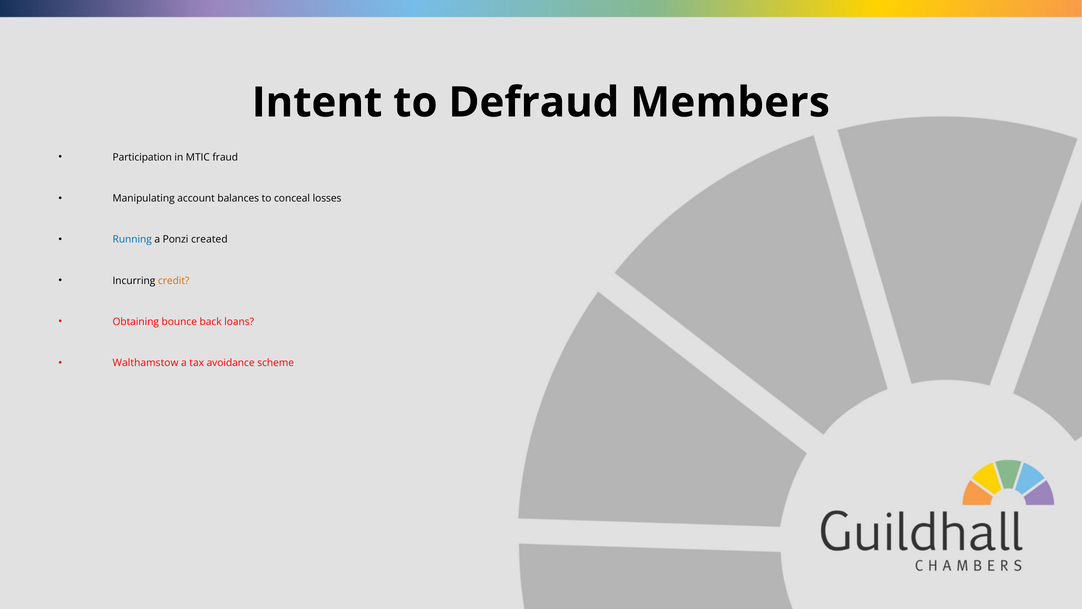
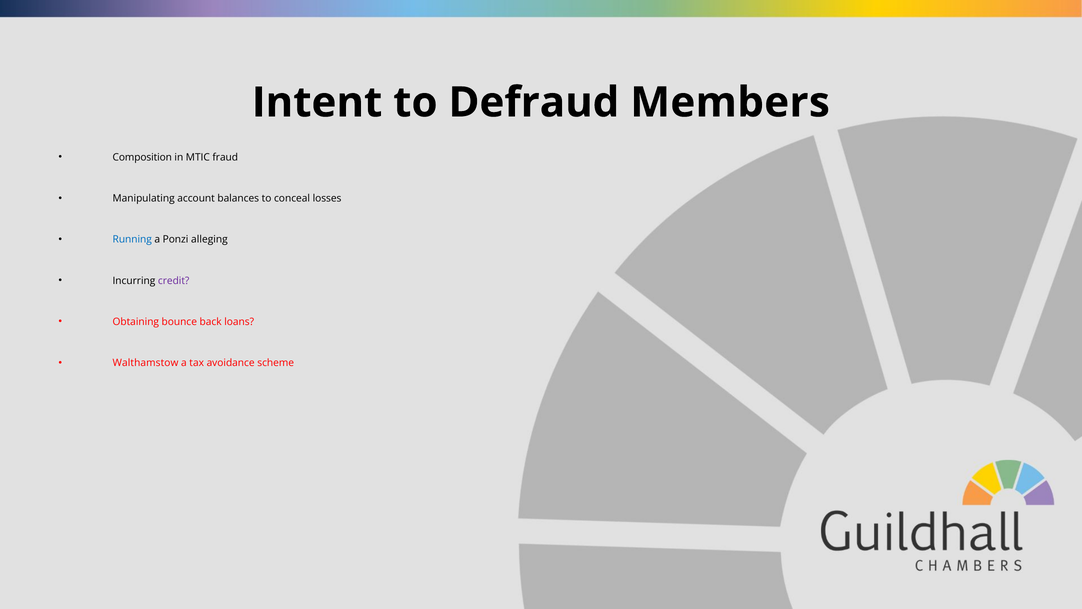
Participation: Participation -> Composition (142, 157)
created: created -> alleging (209, 239)
credit colour: orange -> purple (174, 281)
